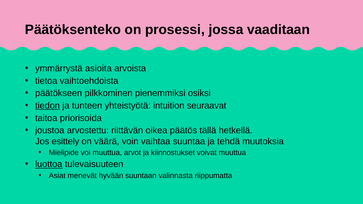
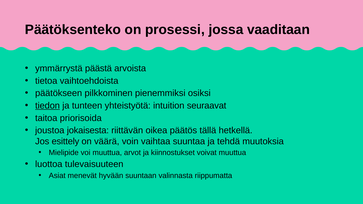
asioita: asioita -> päästä (98, 69)
arvostettu: arvostettu -> jokaisesta (88, 131)
luottoa underline: present -> none (49, 164)
